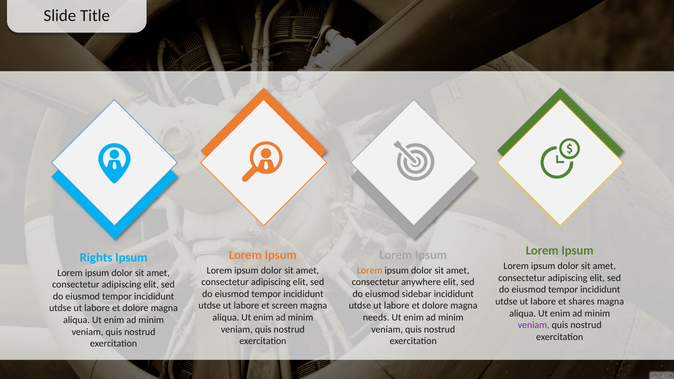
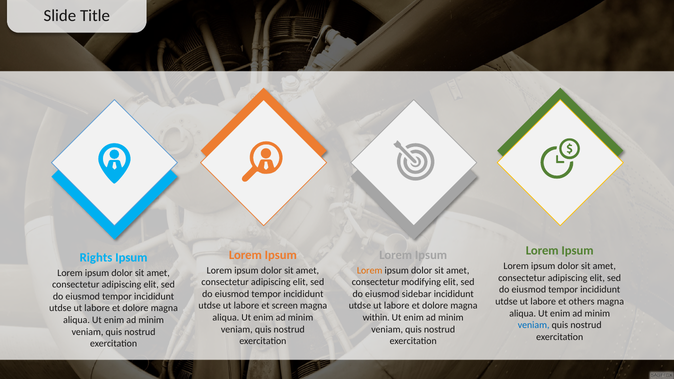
anywhere: anywhere -> modifying (421, 282)
shares: shares -> others (582, 302)
needs: needs -> within (376, 318)
veniam colour: purple -> blue (534, 325)
